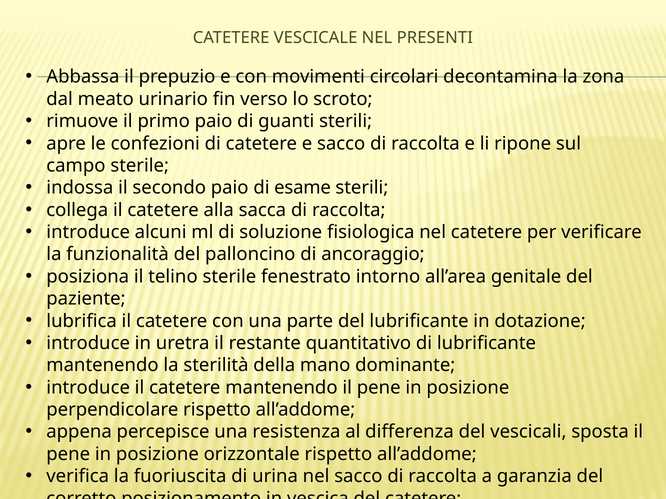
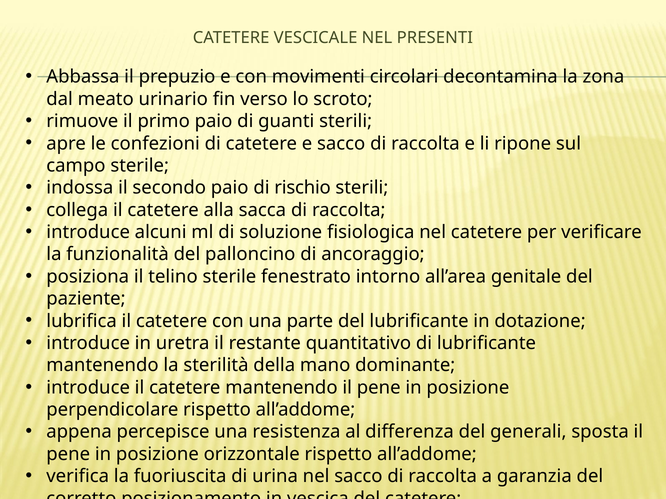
esame: esame -> rischio (303, 188)
vescicali: vescicali -> generali (528, 432)
